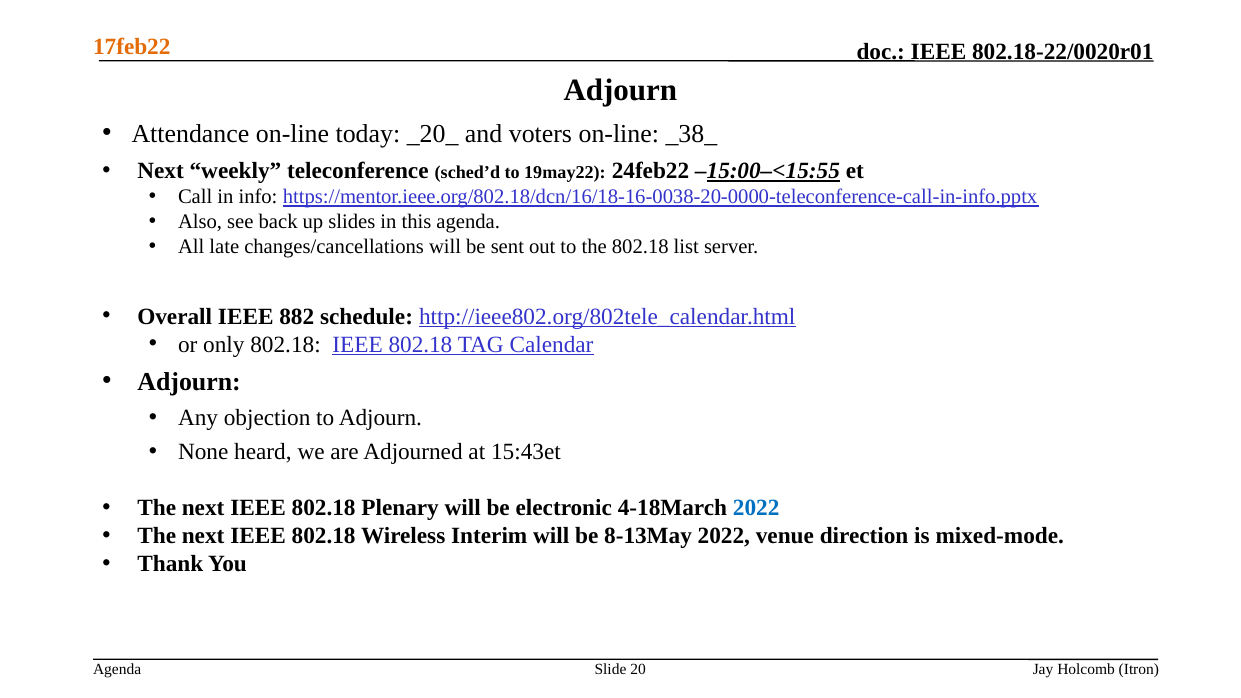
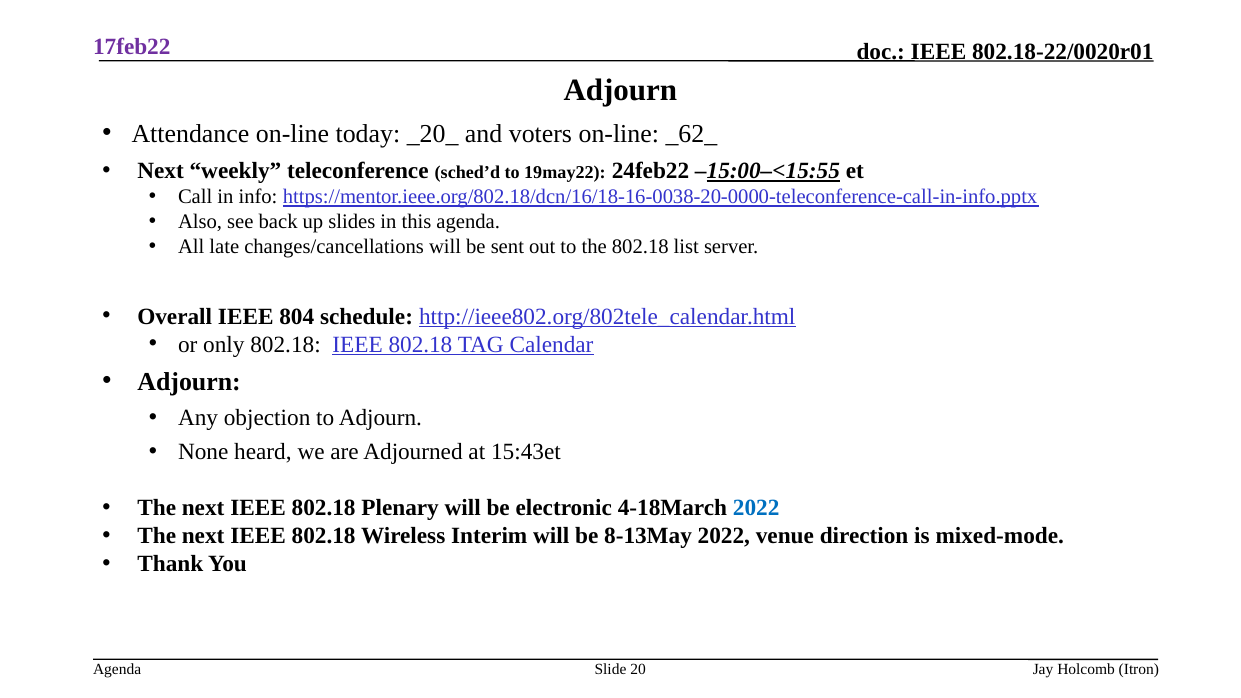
17feb22 colour: orange -> purple (132, 46)
_38_: _38_ -> _62_ (691, 134)
882: 882 -> 804 (297, 317)
